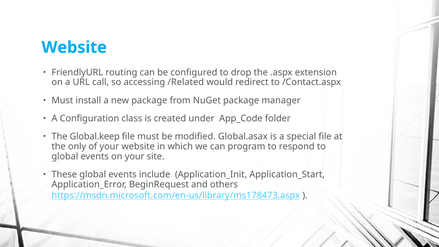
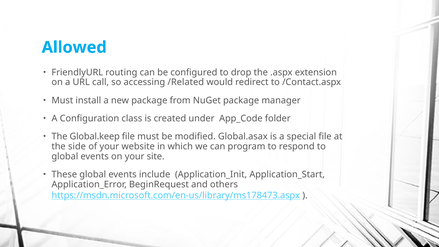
Website: Website -> Allowed (74, 47)
only: only -> side (77, 147)
